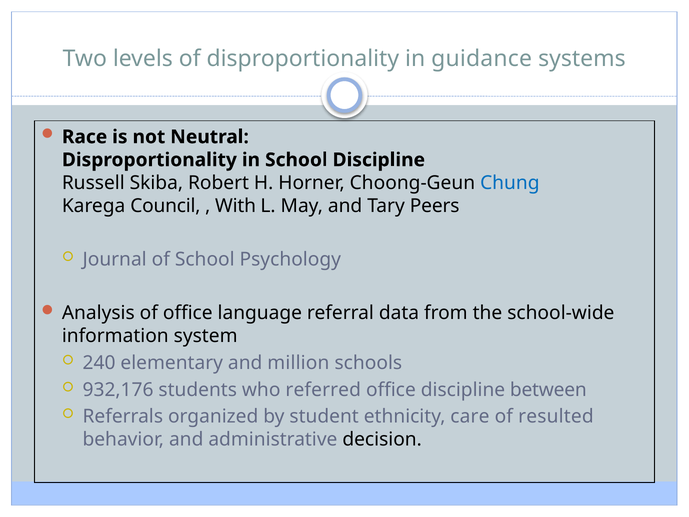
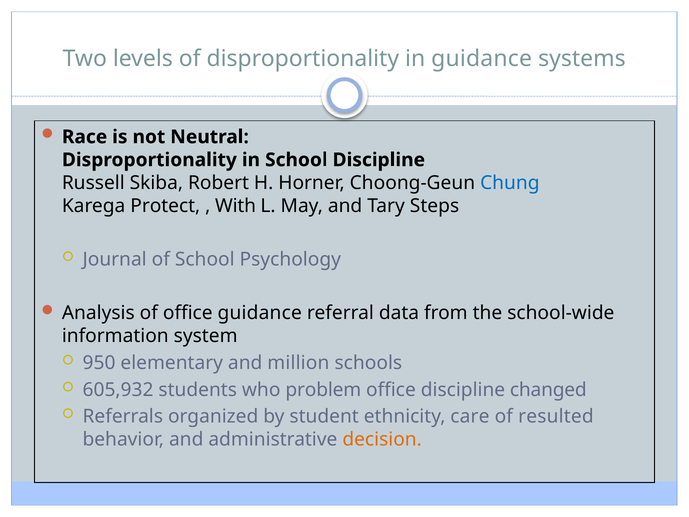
Council: Council -> Protect (165, 206)
Peers: Peers -> Steps (435, 206)
office language: language -> guidance (260, 313)
240: 240 -> 950 (99, 363)
932,176: 932,176 -> 605,932 (118, 390)
referred: referred -> problem (323, 390)
between: between -> changed (548, 390)
decision colour: black -> orange (382, 439)
